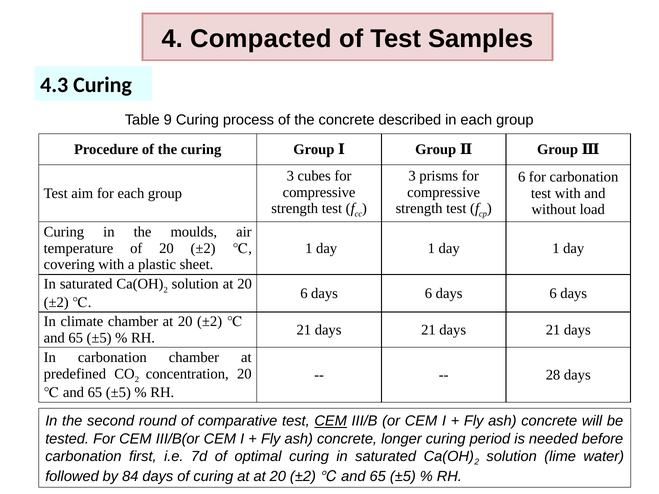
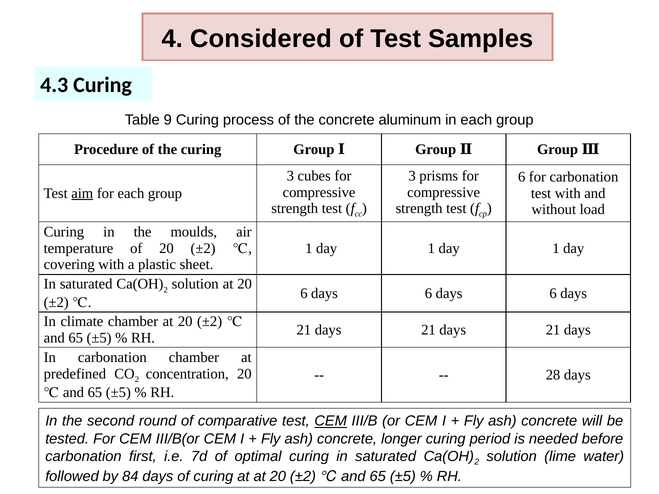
Compacted: Compacted -> Considered (261, 39)
described: described -> aluminum (410, 120)
aim underline: none -> present (82, 193)
